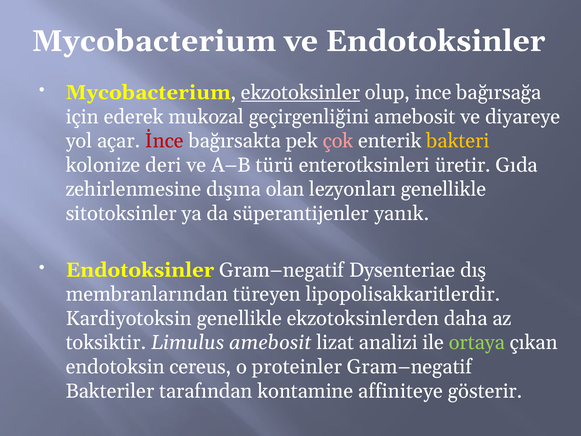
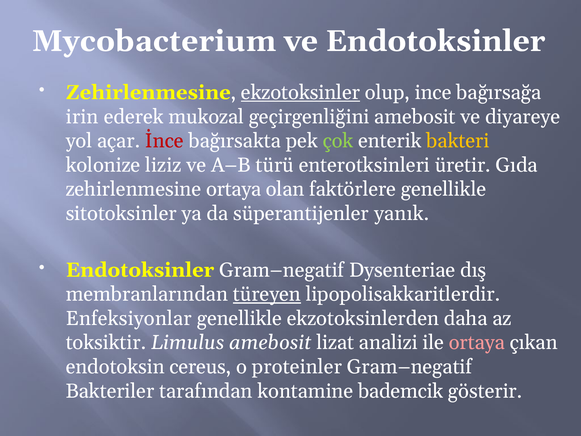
Mycobacterium: Mycobacterium -> Zehirlenmesine (148, 92)
için: için -> irin (82, 117)
çok colour: pink -> light green (338, 141)
deri: deri -> liziz (163, 165)
zehirlenmesine dışına: dışına -> ortaya (234, 189)
lezyonları: lezyonları -> faktörlere (353, 189)
türeyen underline: none -> present (267, 294)
Kardiyotoksin: Kardiyotoksin -> Enfeksiyonlar (129, 318)
ortaya colour: light green -> pink (477, 342)
affiniteye: affiniteye -> bademcik (401, 391)
